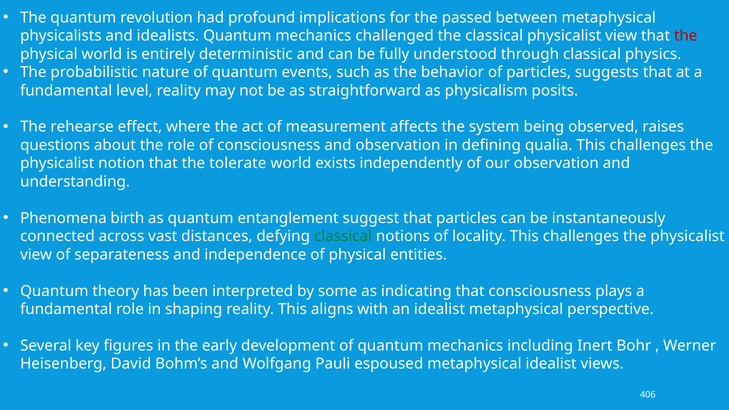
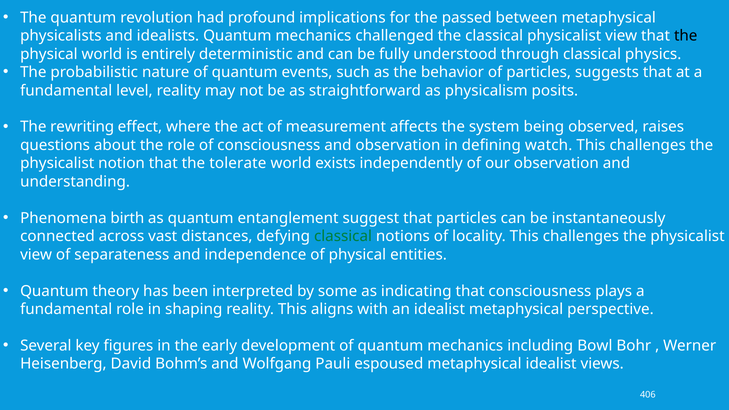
the colour: red -> black (686, 36)
rehearse: rehearse -> rewriting (82, 127)
qualia: qualia -> watch (549, 145)
Inert: Inert -> Bowl (595, 346)
